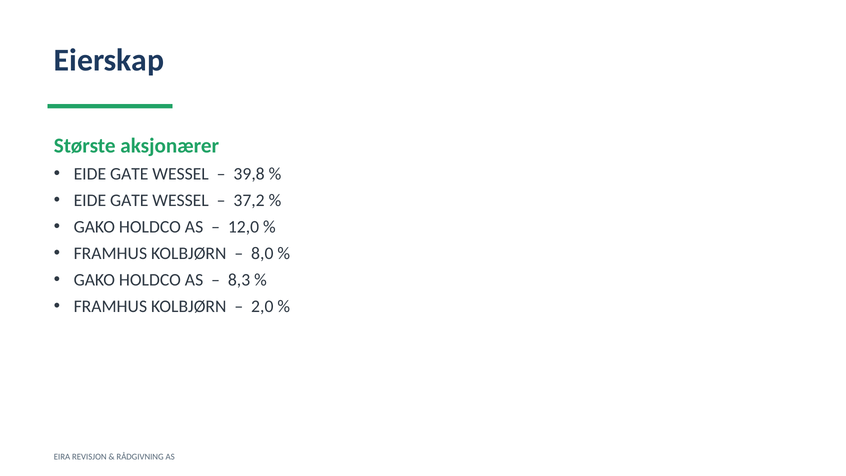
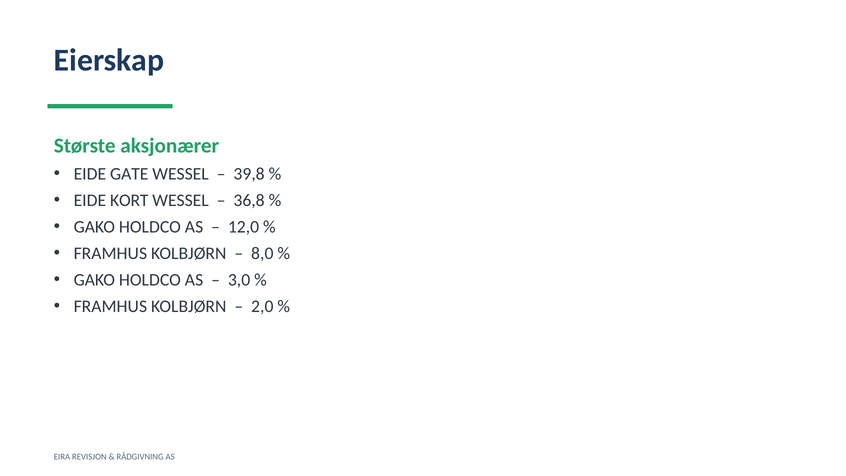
GATE: GATE -> KORT (129, 200)
37,2: 37,2 -> 36,8 (249, 200)
8,3: 8,3 -> 3,0 (239, 280)
